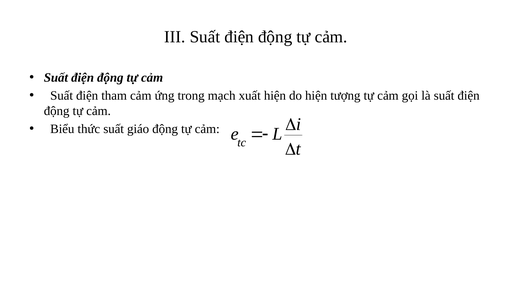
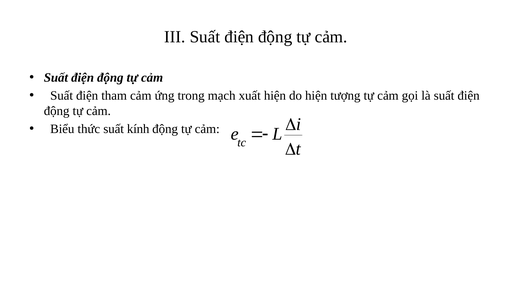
giáo: giáo -> kính (138, 129)
